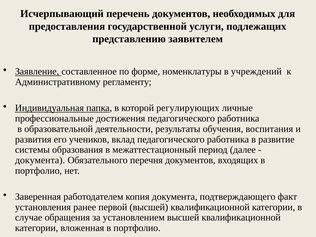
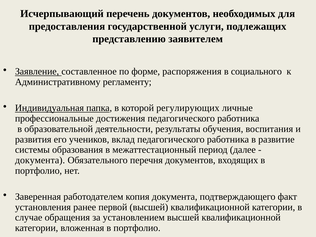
номенклатуры: номенклатуры -> распоряжения (192, 72)
учреждений: учреждений -> социального (256, 72)
